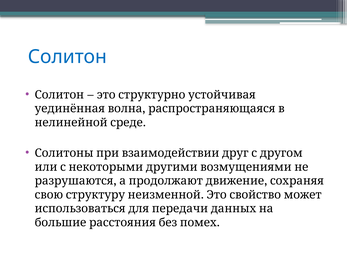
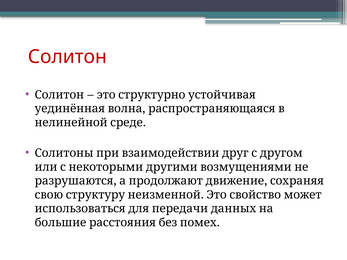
Солитон colour: blue -> red (67, 57)
